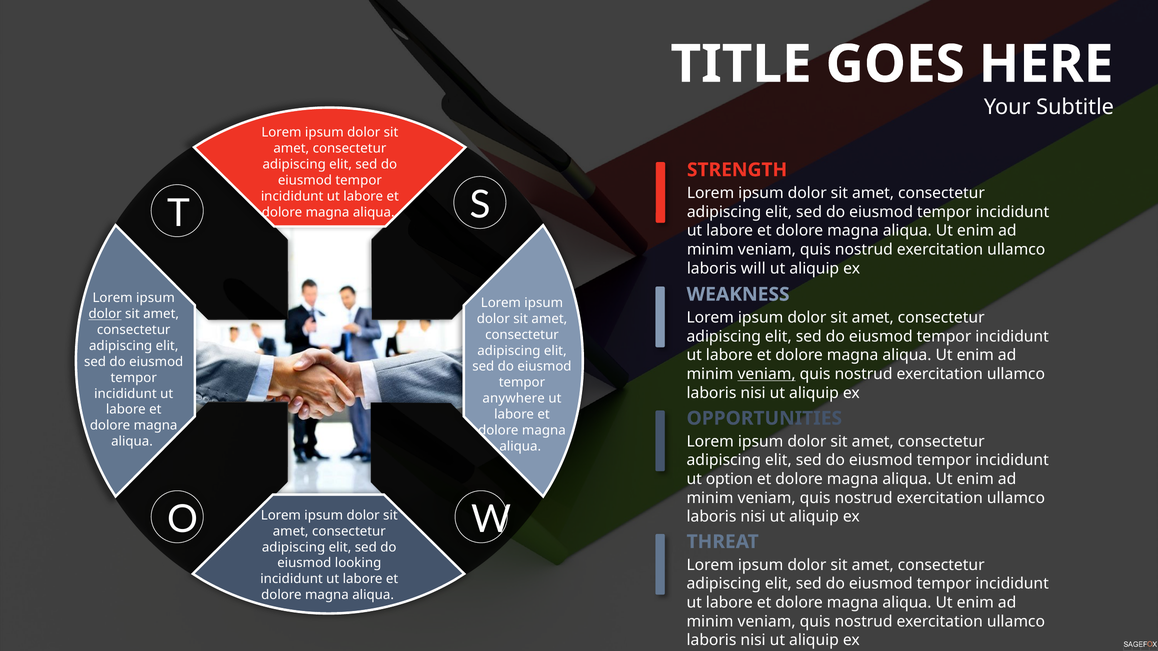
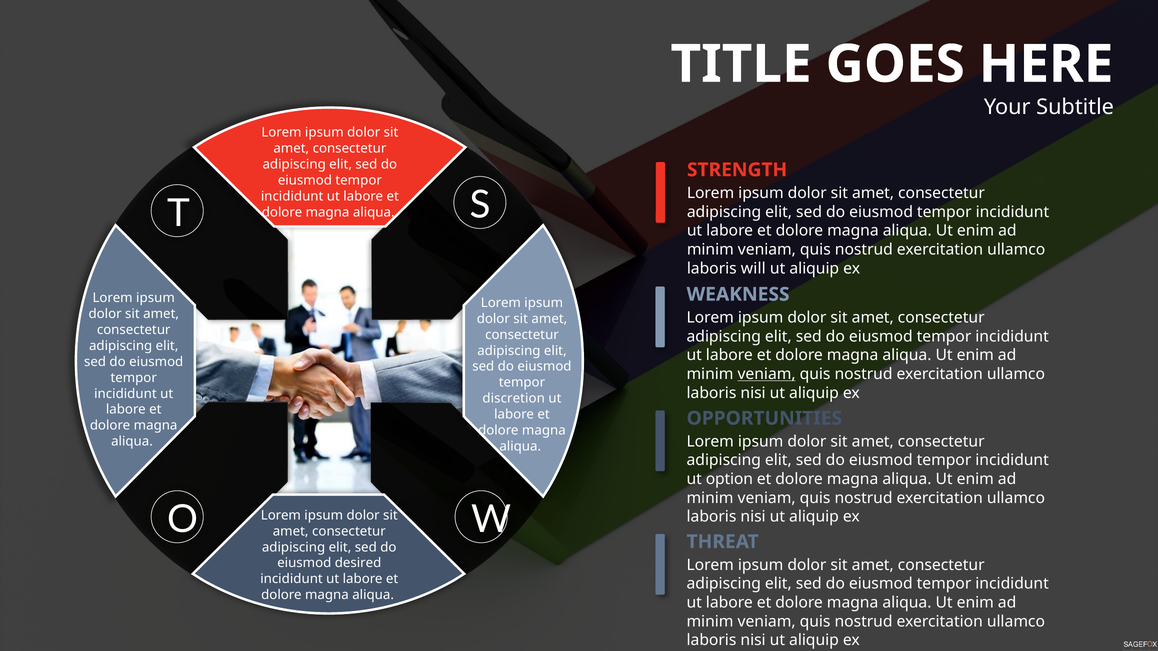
dolor underline: present -> none (105, 314)
anywhere: anywhere -> discretion (514, 399)
looking: looking -> desired (358, 563)
